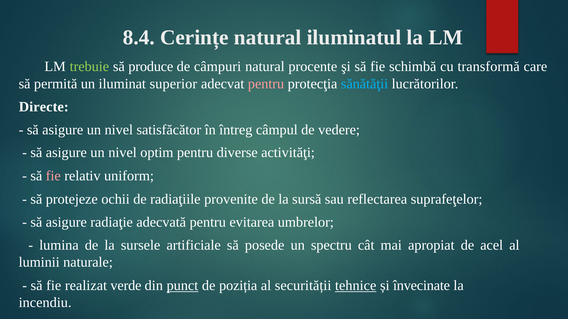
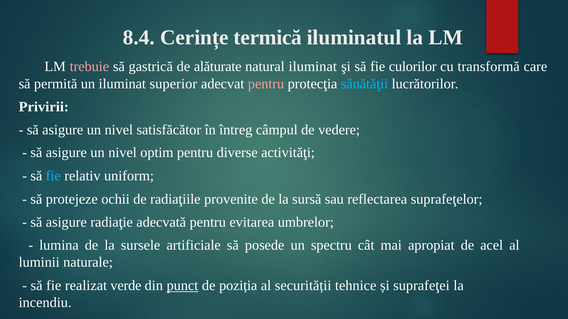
Cerințe natural: natural -> termică (268, 37)
trebuie colour: light green -> pink (89, 66)
produce: produce -> gastrică (151, 66)
câmpuri: câmpuri -> alăturate (218, 66)
natural procente: procente -> iluminat (313, 66)
schimbă: schimbă -> culorilor (413, 66)
Directe: Directe -> Privirii (44, 107)
fie colour: pink -> light blue (53, 176)
tehnice underline: present -> none (356, 286)
învecinate: învecinate -> suprafeţei (421, 286)
